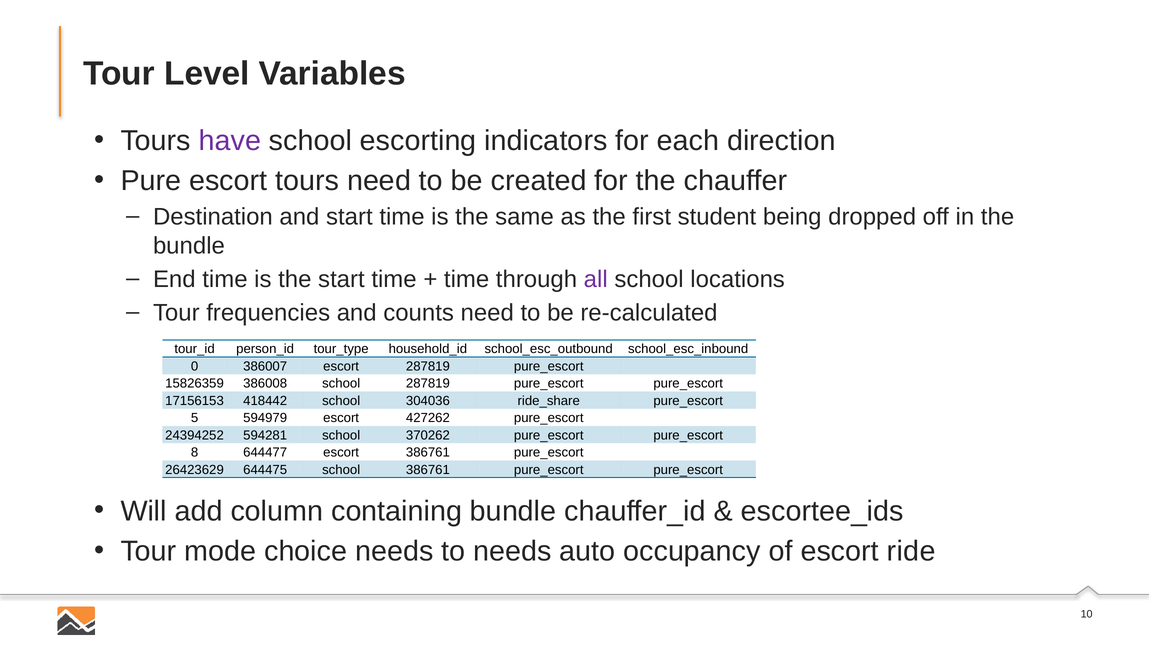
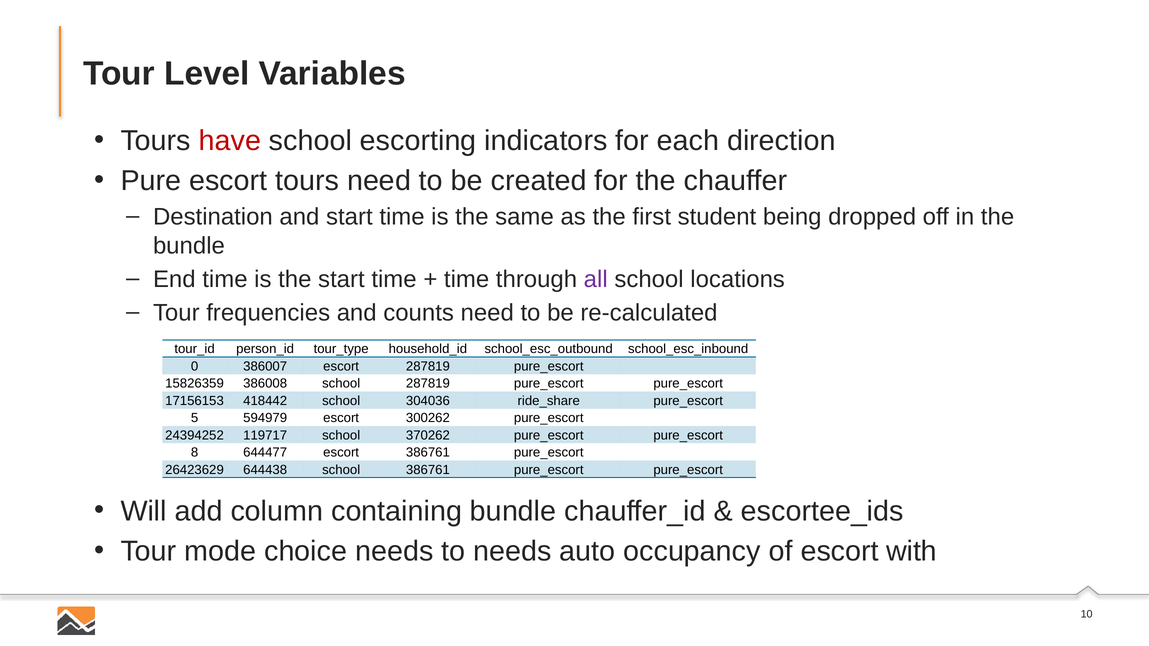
have colour: purple -> red (230, 141)
427262: 427262 -> 300262 (428, 418)
594281: 594281 -> 119717 (265, 435)
644475: 644475 -> 644438 (265, 470)
ride: ride -> with (912, 551)
